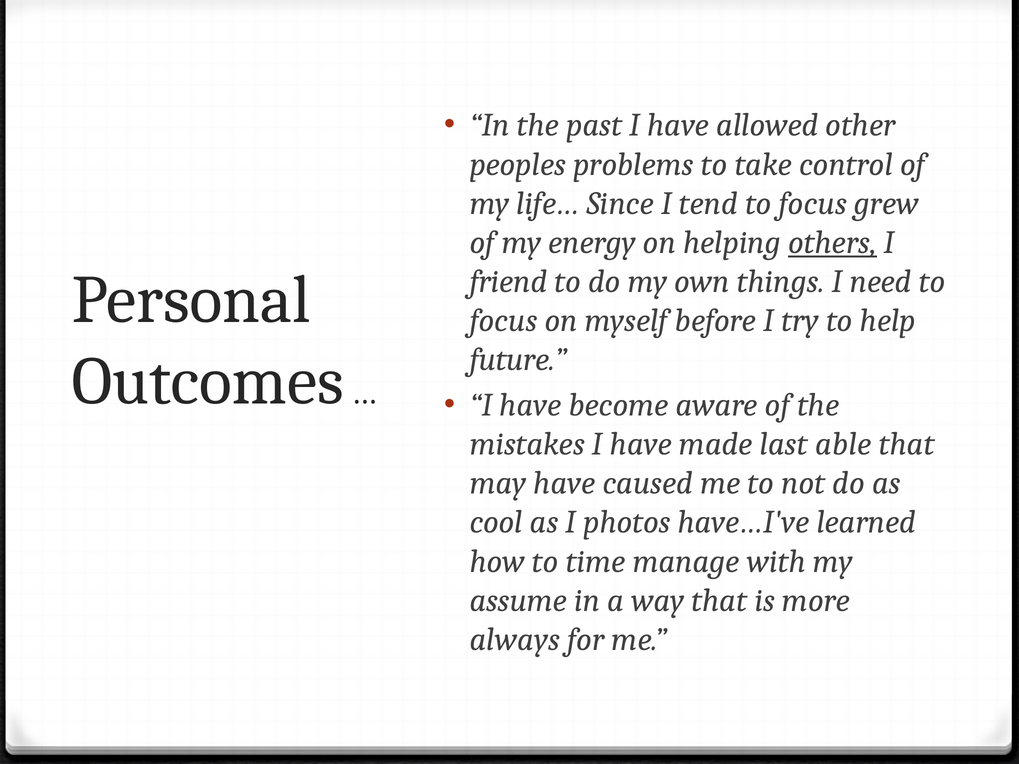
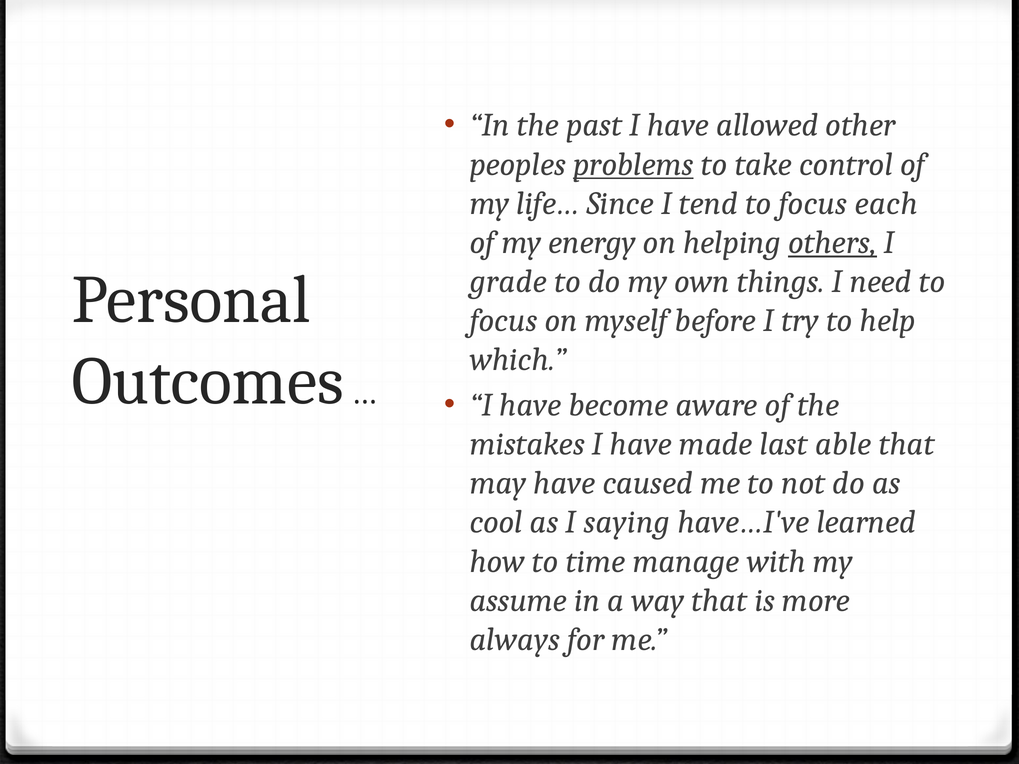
problems underline: none -> present (633, 164)
grew: grew -> each (886, 203)
friend: friend -> grade (508, 281)
future: future -> which (518, 360)
photos: photos -> saying (627, 522)
